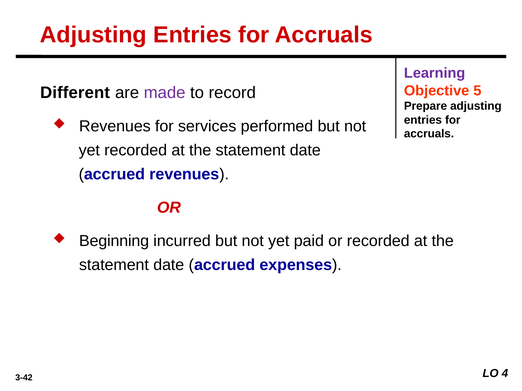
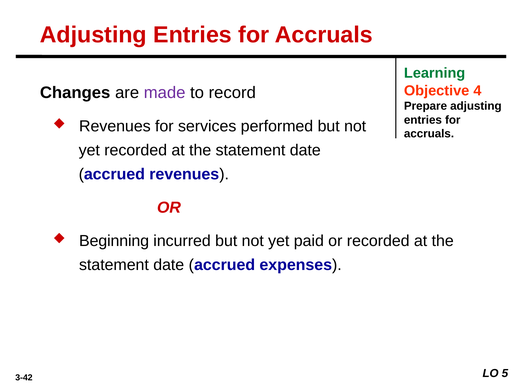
Learning colour: purple -> green (435, 73)
5: 5 -> 4 (477, 91)
Different: Different -> Changes (75, 93)
4: 4 -> 5 (505, 374)
